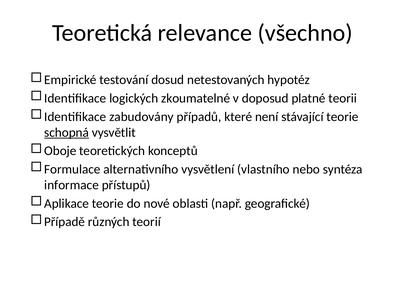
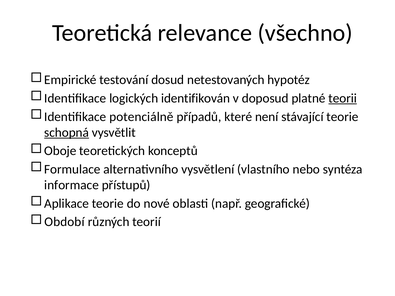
zkoumatelné: zkoumatelné -> identifikován (196, 98)
teorii underline: none -> present (343, 98)
zabudovány: zabudovány -> potenciálně (141, 117)
Případě: Případě -> Období (64, 222)
